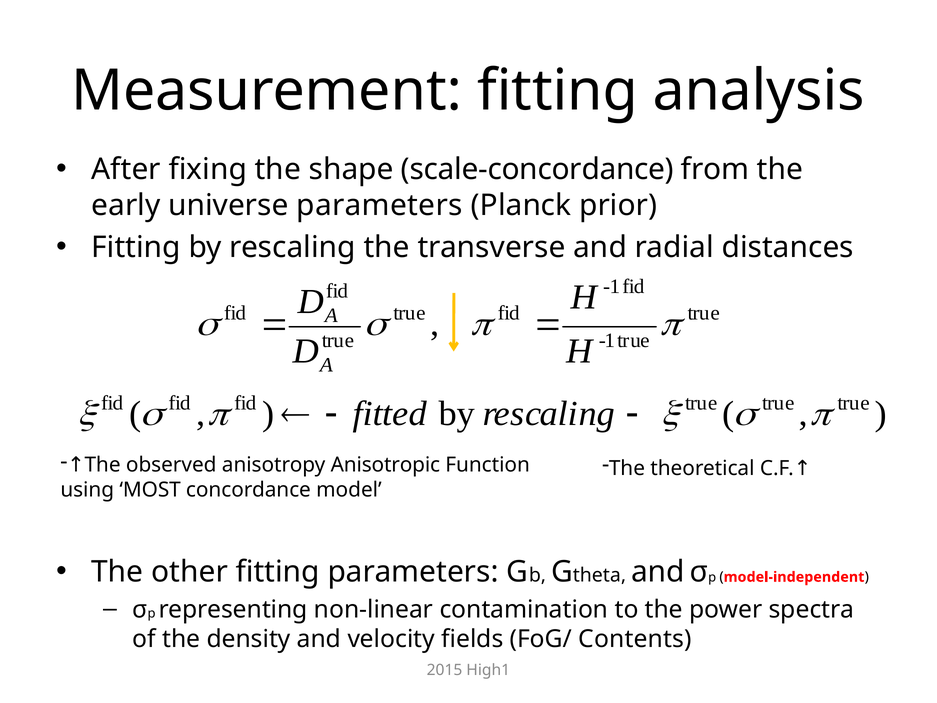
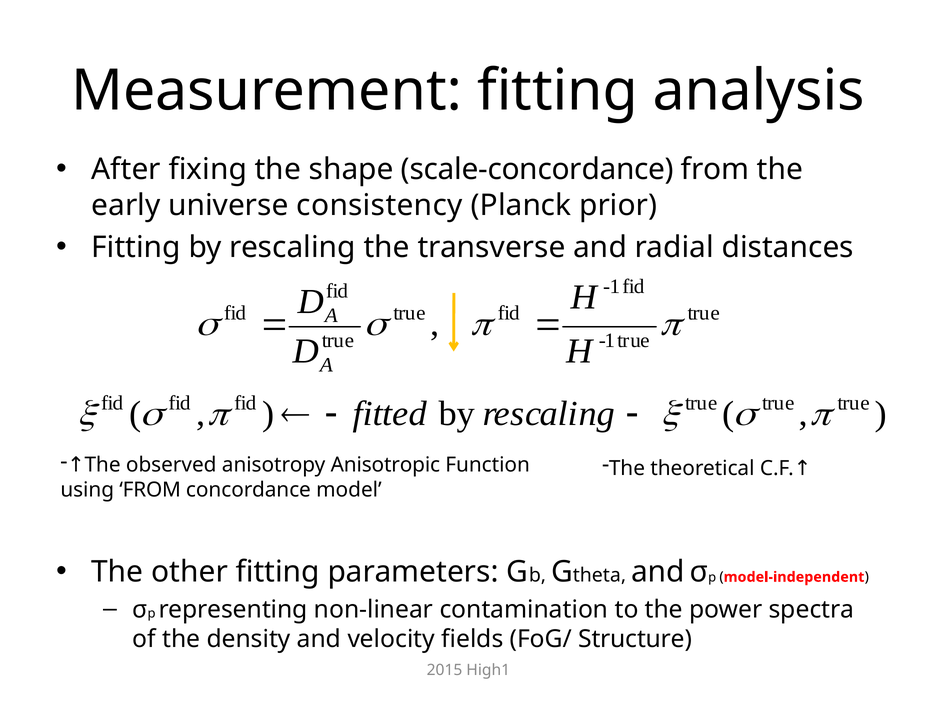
universe parameters: parameters -> consistency (379, 205)
using MOST: MOST -> FROM (150, 490)
Contents: Contents -> Structure (635, 639)
